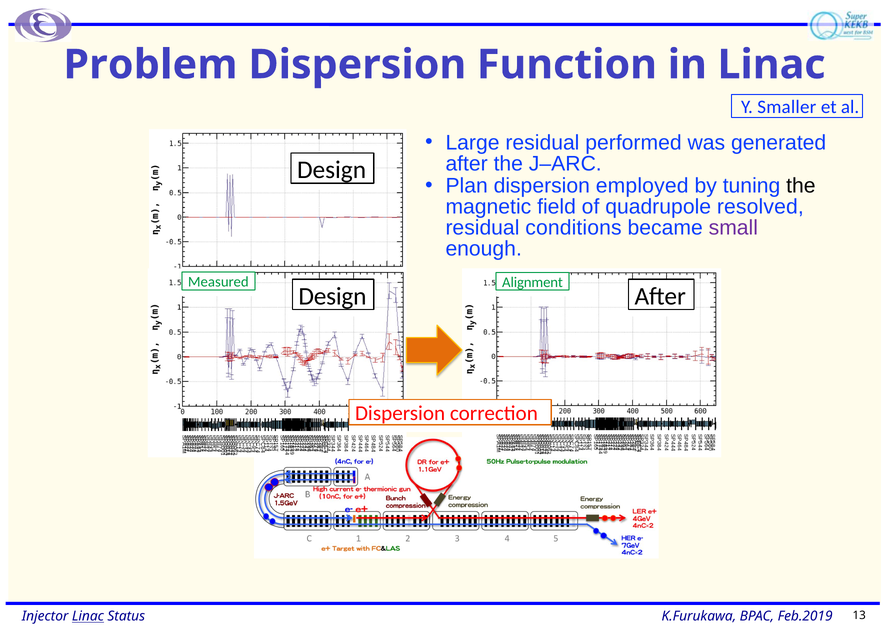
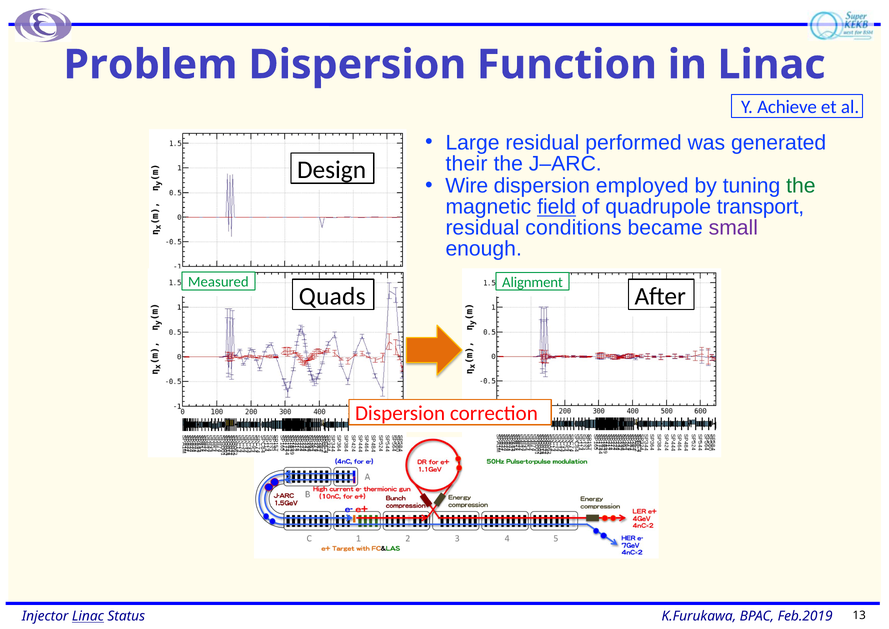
Smaller: Smaller -> Achieve (787, 107)
after: after -> their (466, 164)
Plan: Plan -> Wire (467, 186)
the colour: black -> green (801, 186)
field underline: none -> present (557, 207)
resolved: resolved -> transport (761, 207)
Design: Design -> Quads (332, 296)
